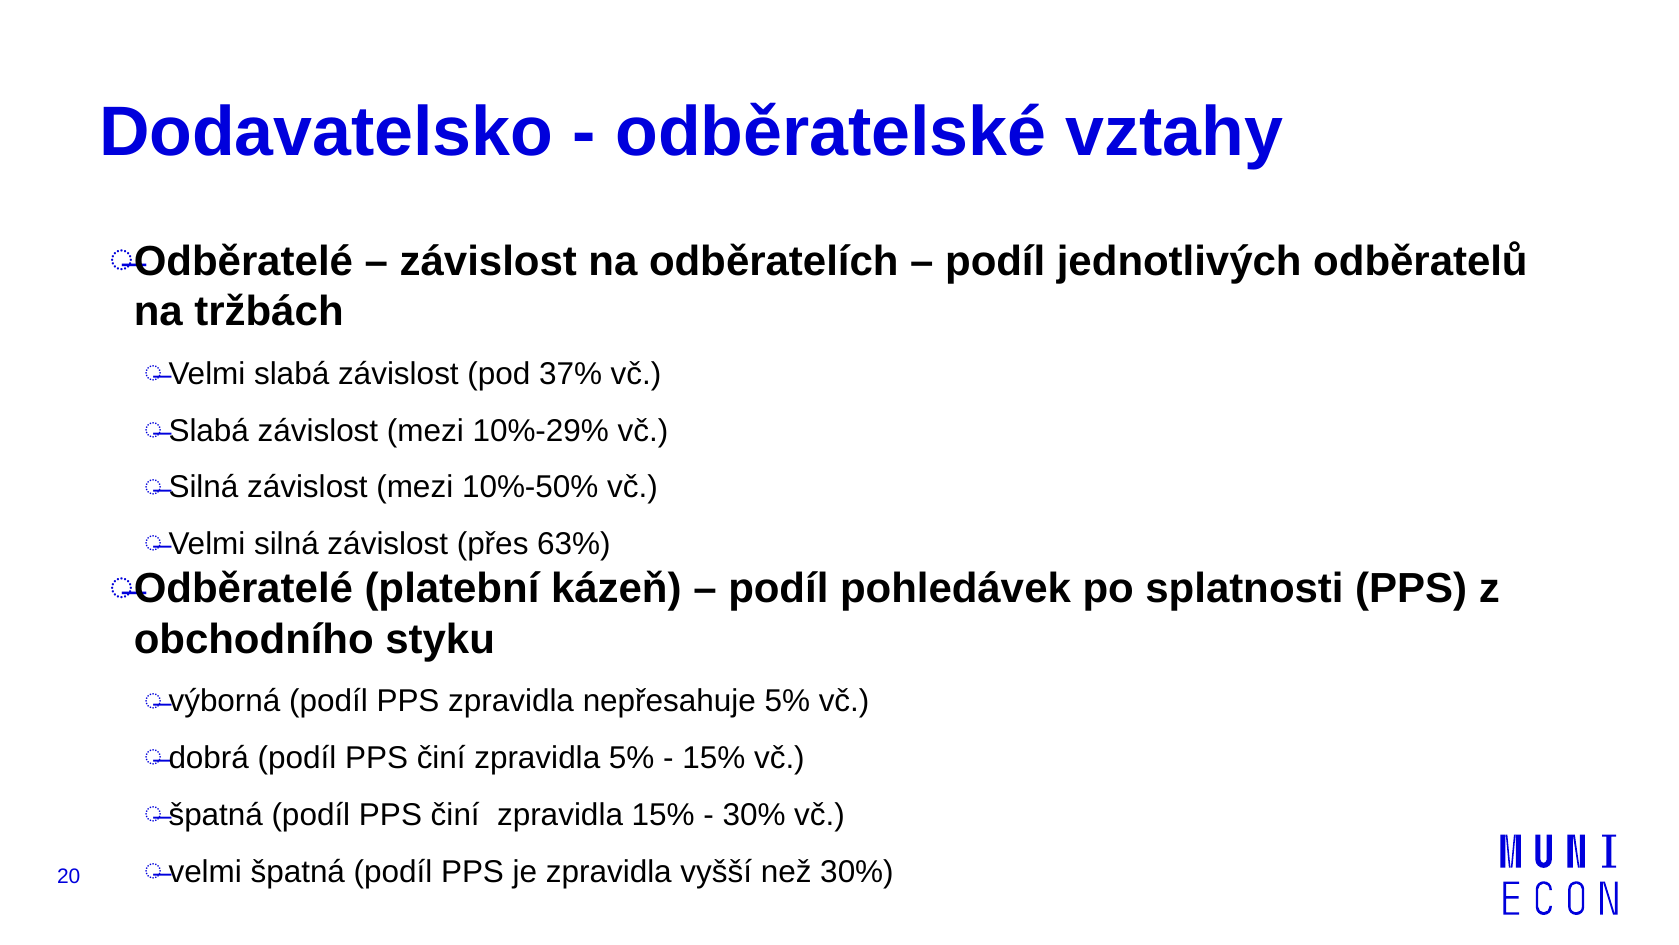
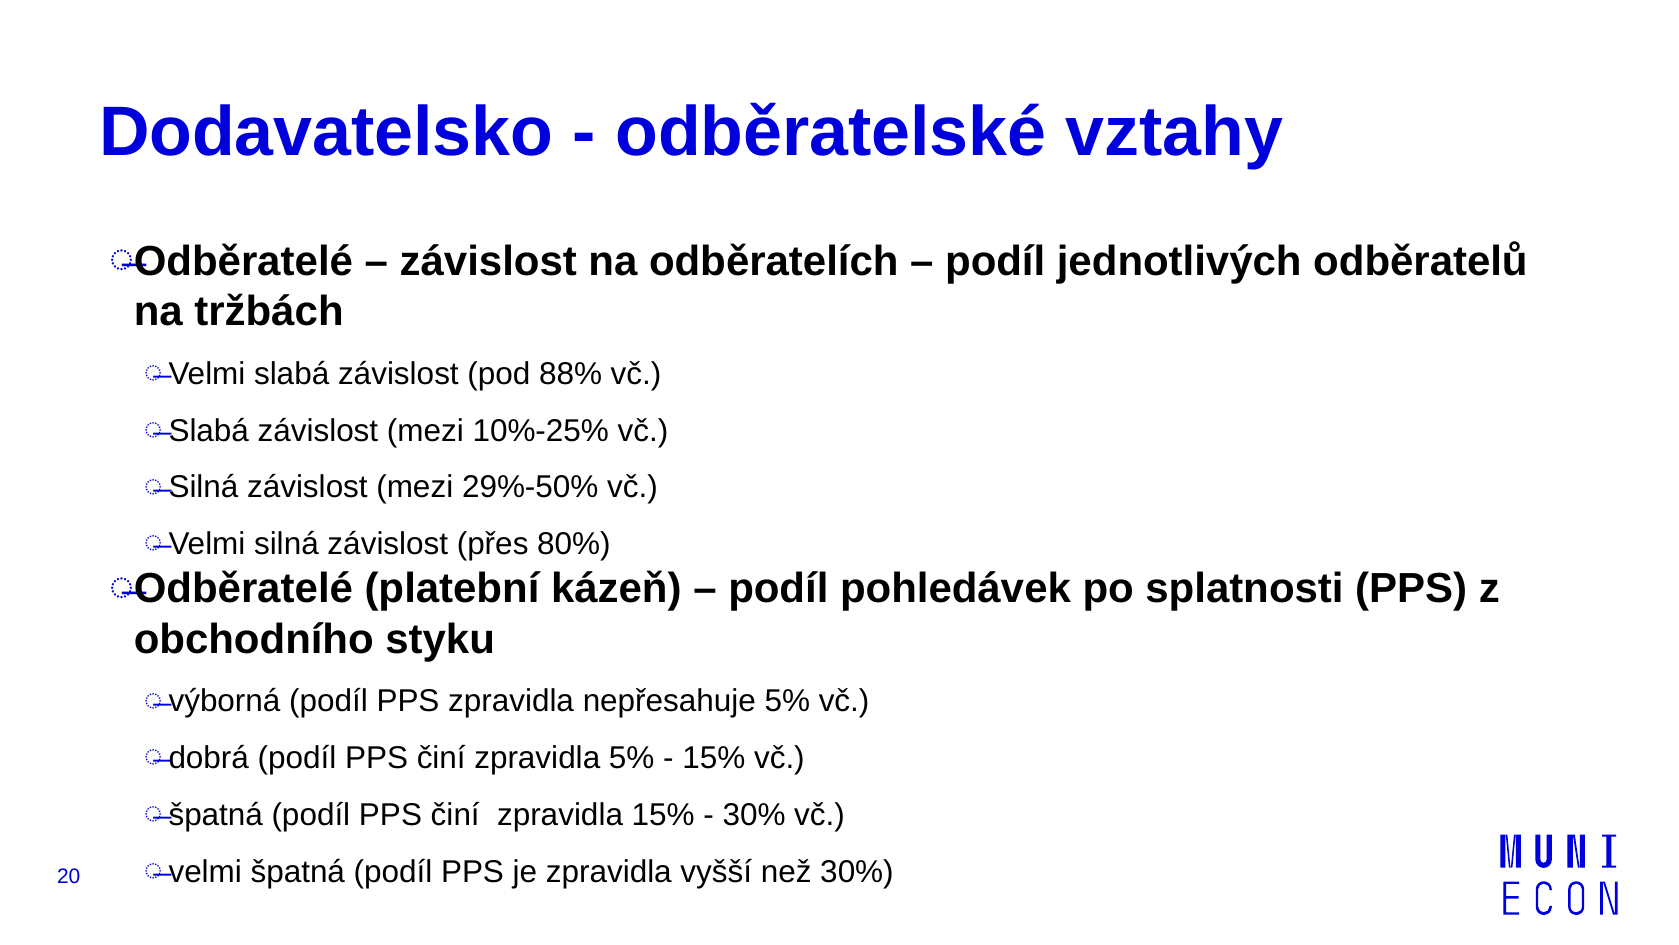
37%: 37% -> 88% (571, 374)
10%-29%: 10%-29% -> 10%-25% (541, 430)
10%-50%: 10%-50% -> 29%-50% (530, 487)
63%: 63% -> 80% (574, 544)
